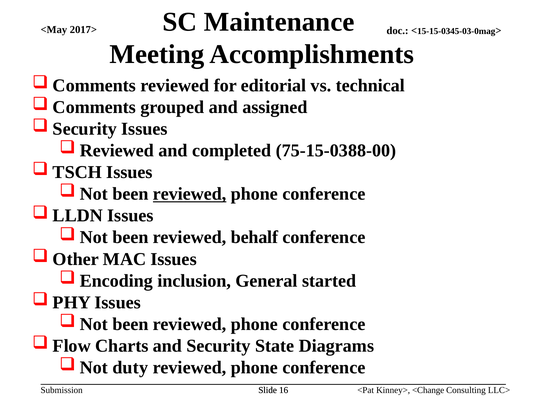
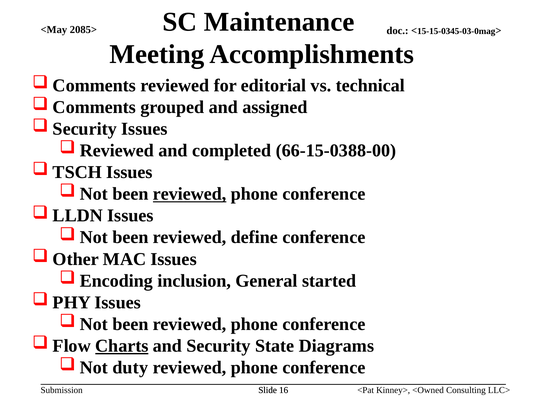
2017>: 2017> -> 2085> (83, 30)
75-15-0388-00: 75-15-0388-00 -> 66-15-0388-00 (336, 150)
behalf: behalf -> define (254, 237)
Charts underline: none -> present (122, 345)
<Change: <Change -> <Owned (428, 390)
